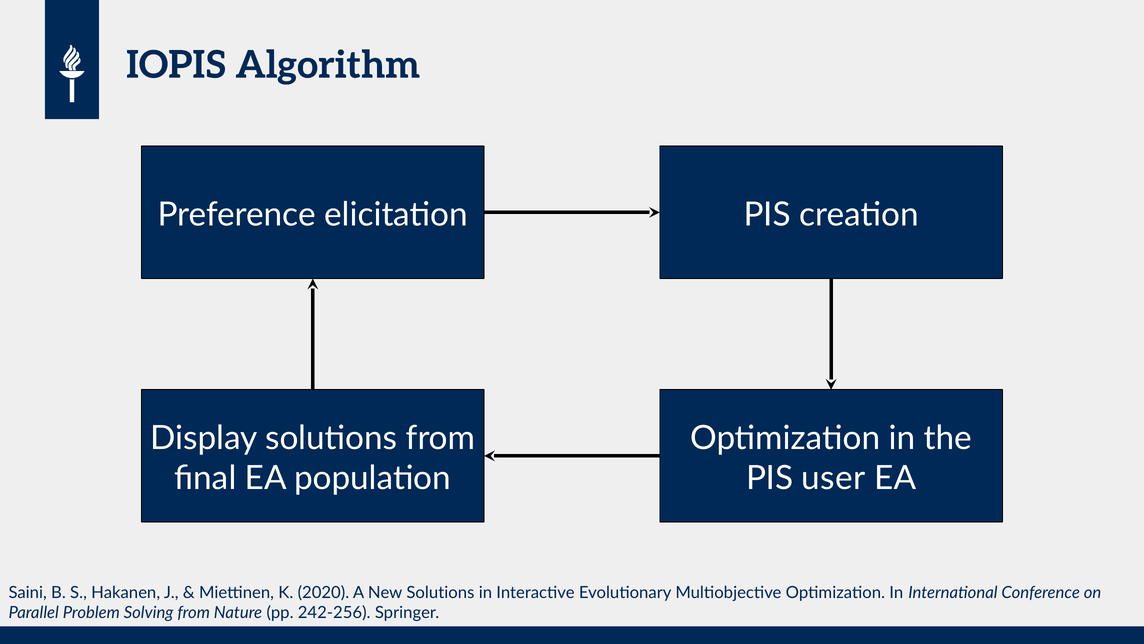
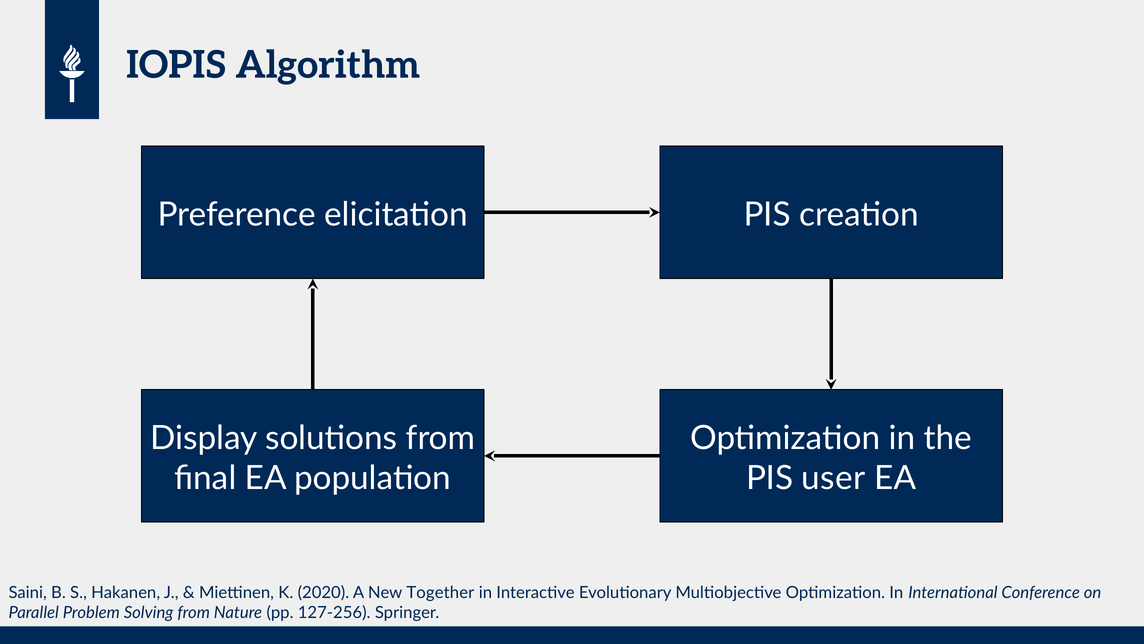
New Solutions: Solutions -> Together (440, 592)
242-256: 242-256 -> 127-256 (334, 612)
